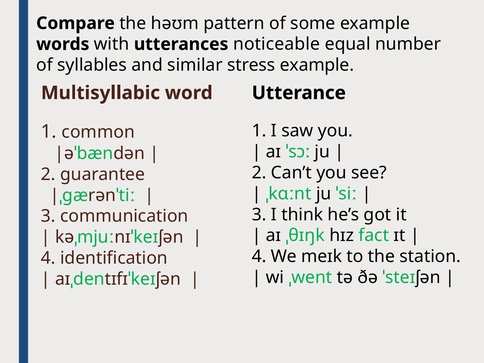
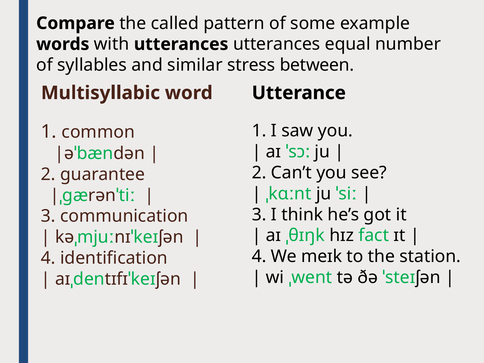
həʊm: həʊm -> called (175, 23)
utterances noticeable: noticeable -> utterances (277, 44)
stress example: example -> between (317, 65)
